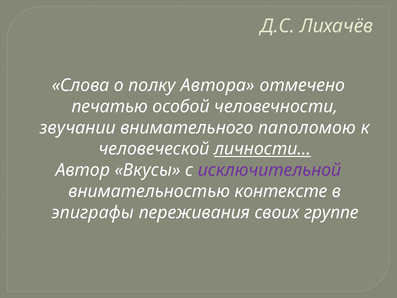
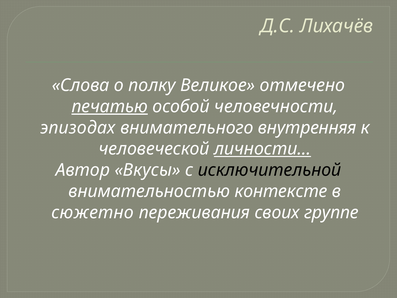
Автора: Автора -> Великое (218, 85)
печатью underline: none -> present (110, 106)
звучании: звучании -> эпизодах (78, 128)
паполомою: паполомою -> внутренняя (307, 128)
исключительной colour: purple -> black (270, 170)
эпиграфы: эпиграфы -> сюжетно (93, 212)
